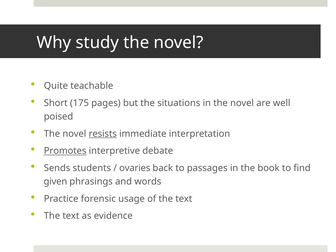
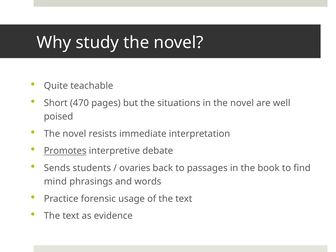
175: 175 -> 470 (79, 103)
resists underline: present -> none (103, 134)
given: given -> mind (55, 182)
